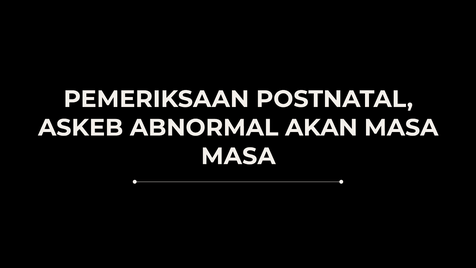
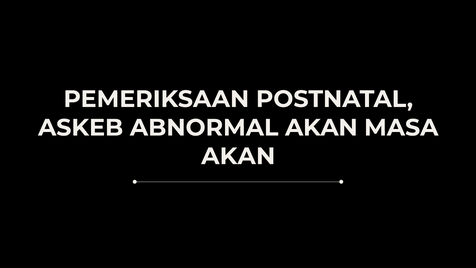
MASA: MASA -> AKAN (238, 156)
